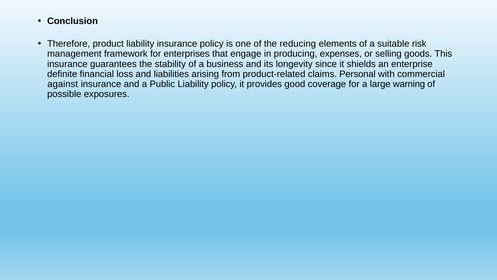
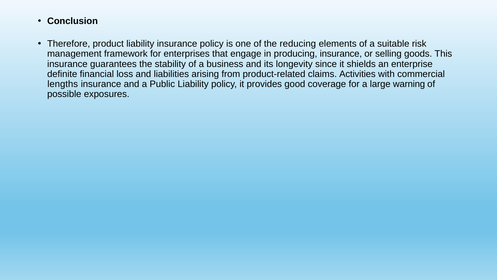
producing expenses: expenses -> insurance (341, 54)
Personal: Personal -> Activities (357, 74)
against: against -> lengths (63, 84)
